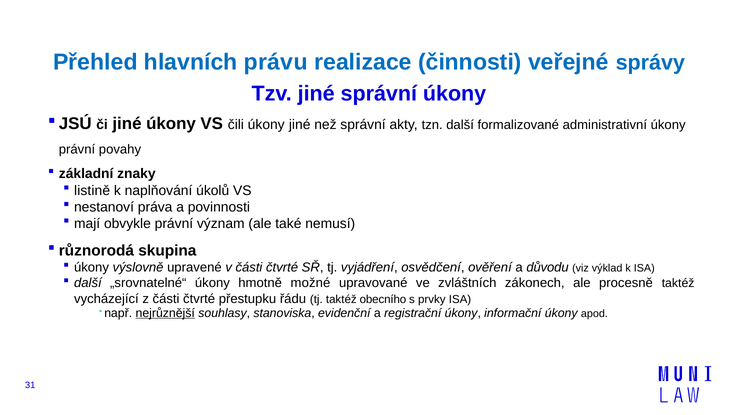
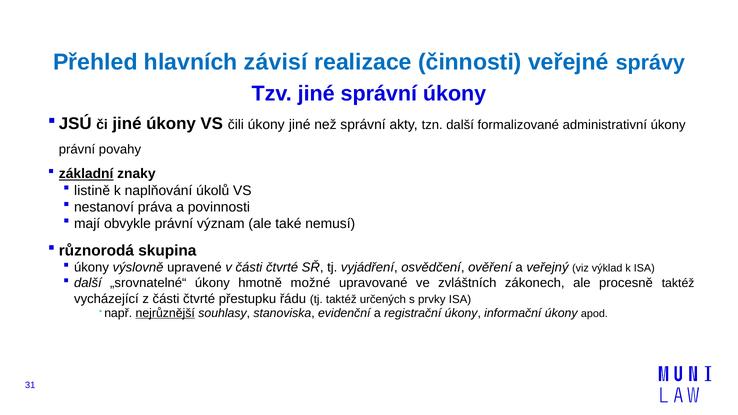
právu: právu -> závisí (276, 62)
základní underline: none -> present (86, 174)
důvodu: důvodu -> veřejný (547, 268)
obecního: obecního -> určených (383, 299)
